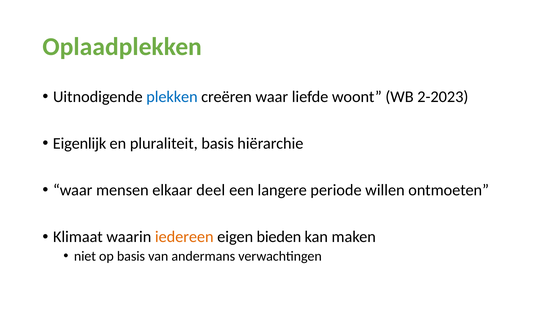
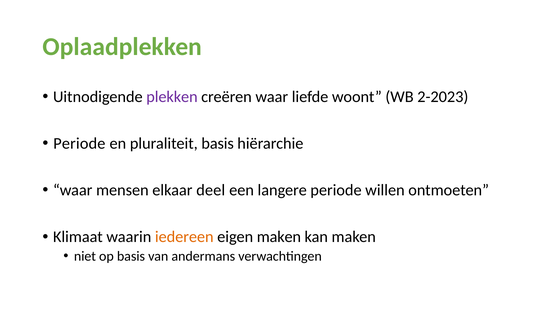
plekken colour: blue -> purple (172, 97)
Eigenlijk: Eigenlijk -> Periode (79, 143)
eigen bieden: bieden -> maken (279, 237)
